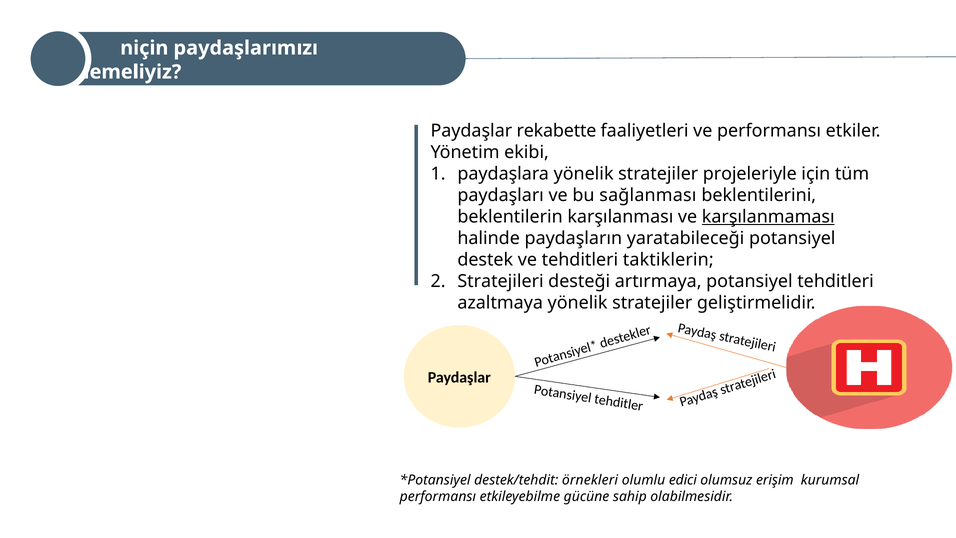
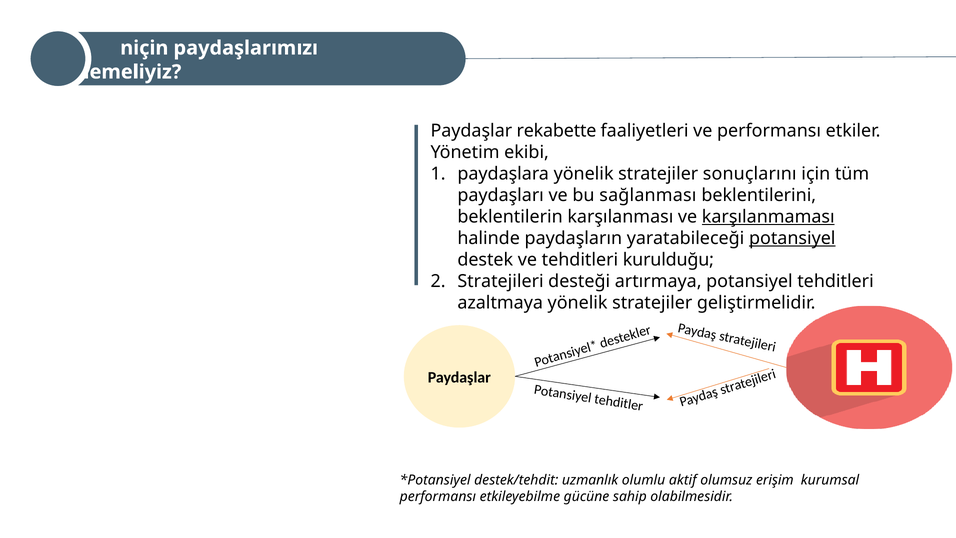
projeleriyle: projeleriyle -> sonuçlarını (750, 174)
potansiyel underline: none -> present (792, 238)
taktiklerin: taktiklerin -> kurulduğu (668, 260)
örnekleri: örnekleri -> uzmanlık (590, 480)
edici: edici -> aktif (683, 480)
